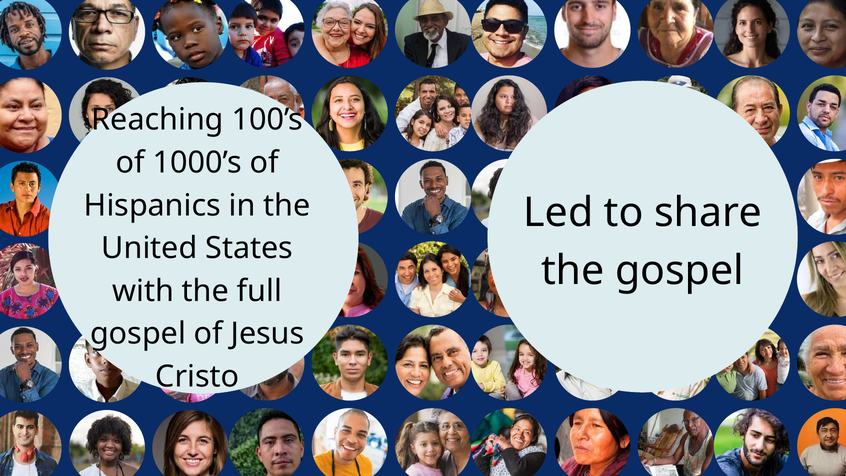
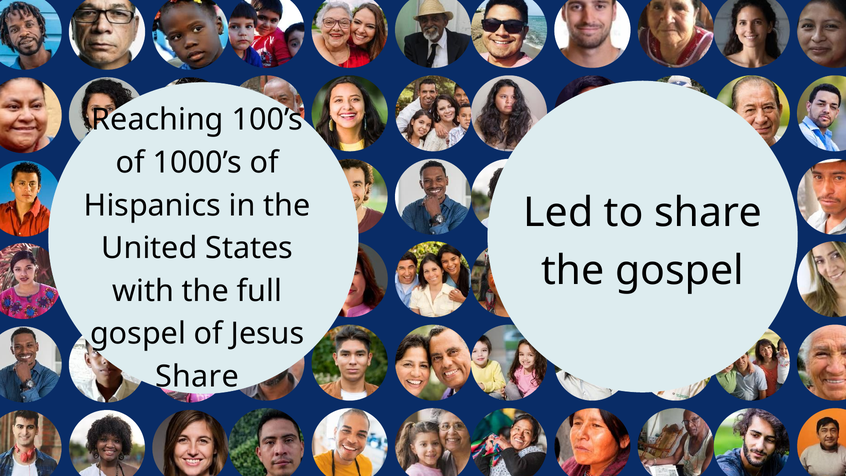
Cristo: Cristo -> Share (197, 376)
